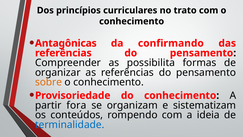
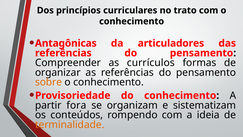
confirmando: confirmando -> articuladores (171, 43)
possibilita: possibilita -> currículos (151, 63)
terminalidade colour: blue -> orange (70, 124)
